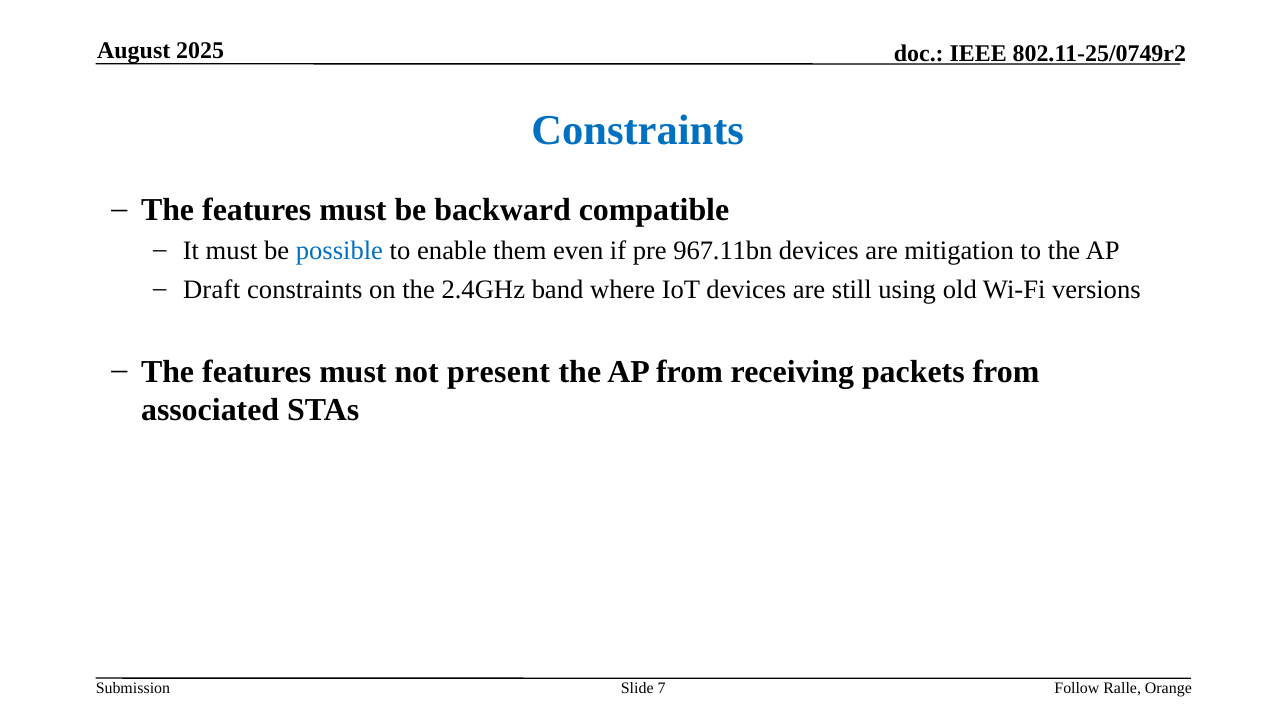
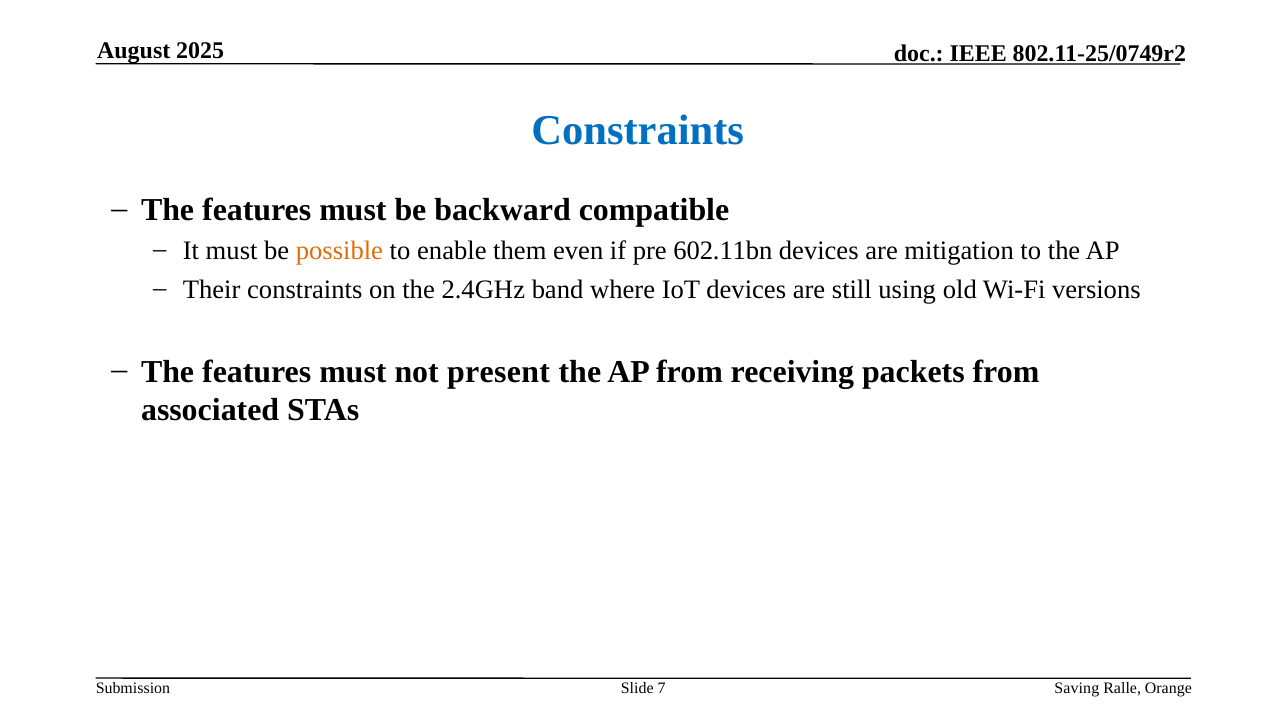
possible colour: blue -> orange (339, 251)
967.11bn: 967.11bn -> 602.11bn (723, 251)
Draft: Draft -> Their (212, 289)
Follow: Follow -> Saving (1077, 688)
